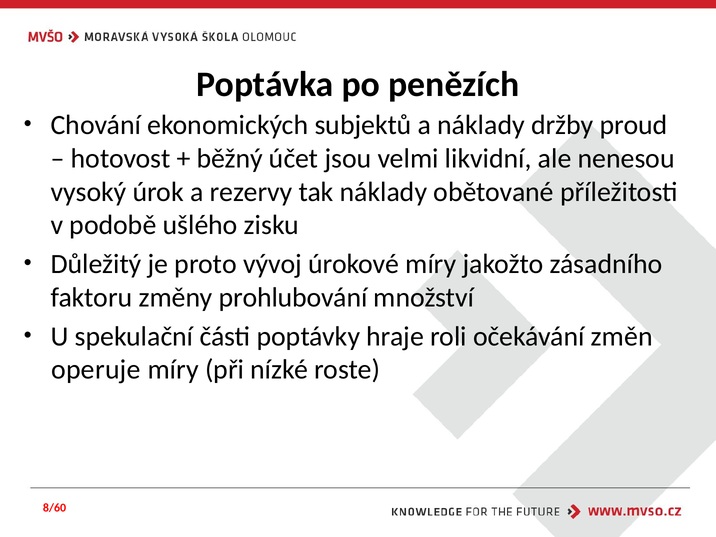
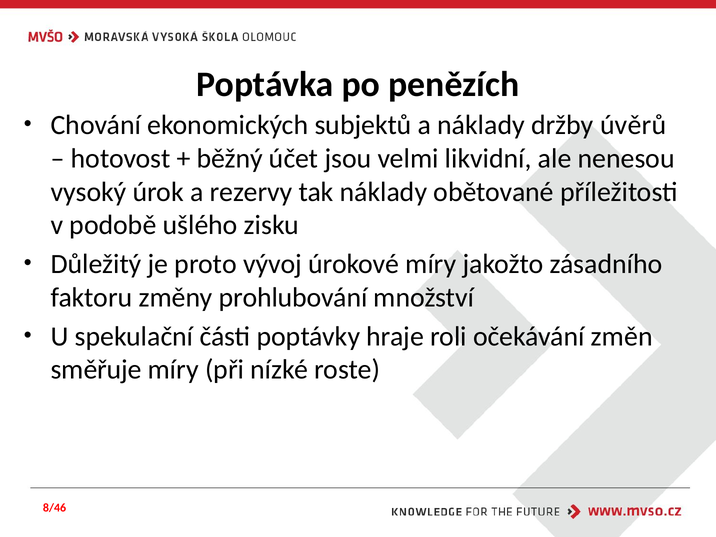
proud: proud -> úvěrů (633, 125)
operuje: operuje -> směřuje (96, 370)
8/60: 8/60 -> 8/46 (55, 508)
